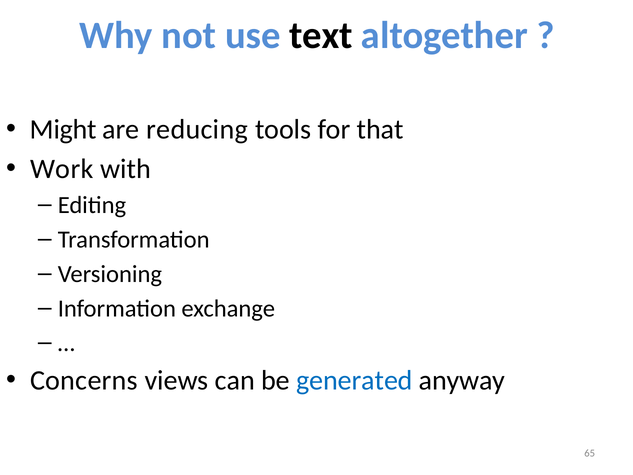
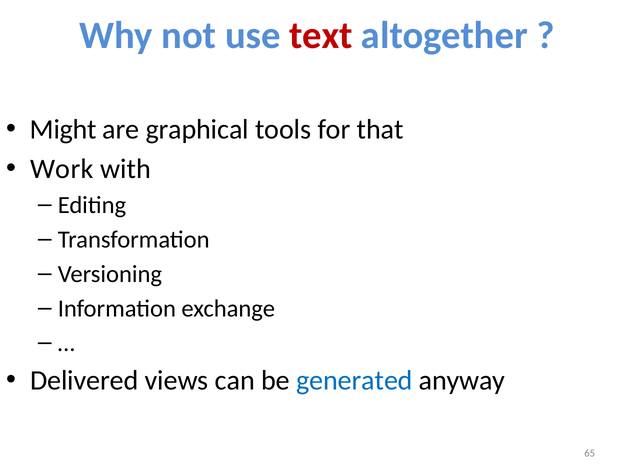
text colour: black -> red (321, 35)
reducing: reducing -> graphical (197, 129)
Concerns: Concerns -> Delivered (84, 380)
